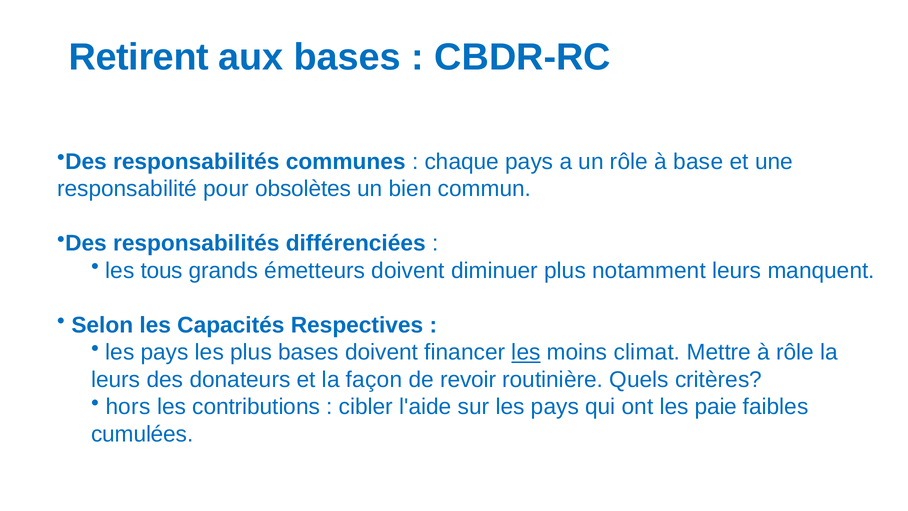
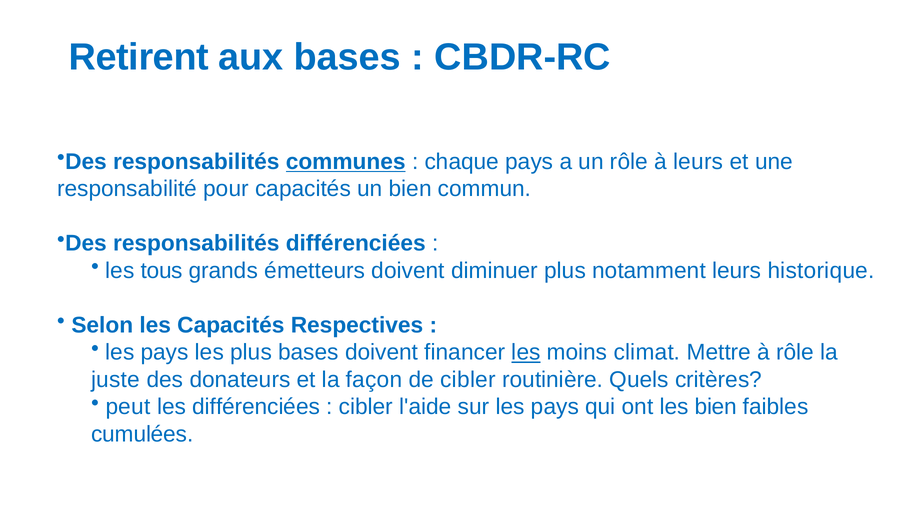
communes underline: none -> present (346, 162)
à base: base -> leurs (698, 162)
pour obsolètes: obsolètes -> capacités (303, 189)
manquent: manquent -> historique (821, 271)
leurs: leurs -> juste (116, 380)
de revoir: revoir -> cibler (468, 380)
hors: hors -> peut (128, 407)
les contributions: contributions -> différenciées (256, 407)
les paie: paie -> bien (716, 407)
